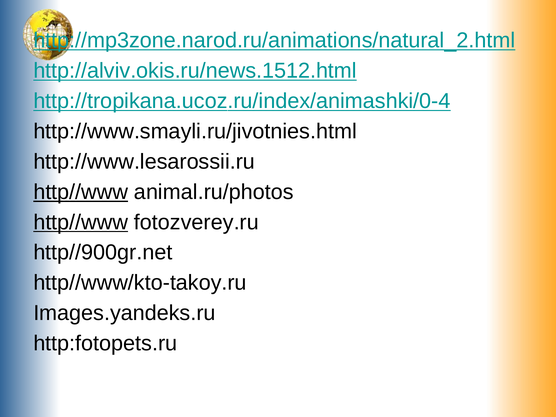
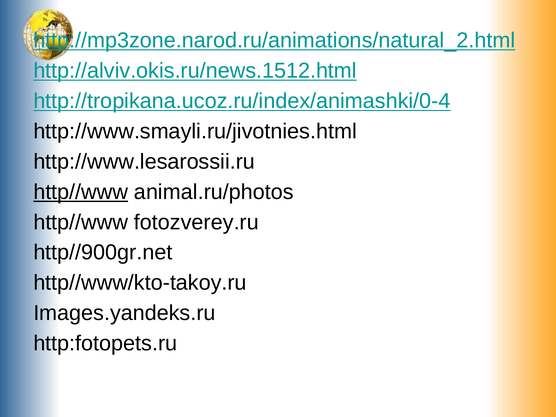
http//www underline: present -> none (81, 222)
